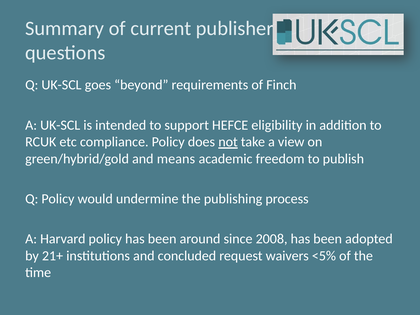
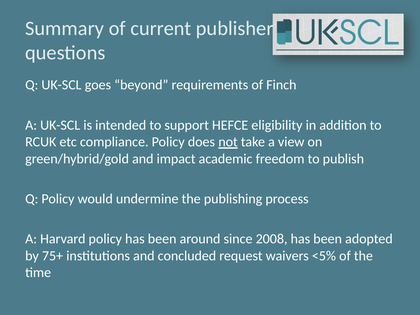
means: means -> impact (176, 159)
21+: 21+ -> 75+ (53, 256)
